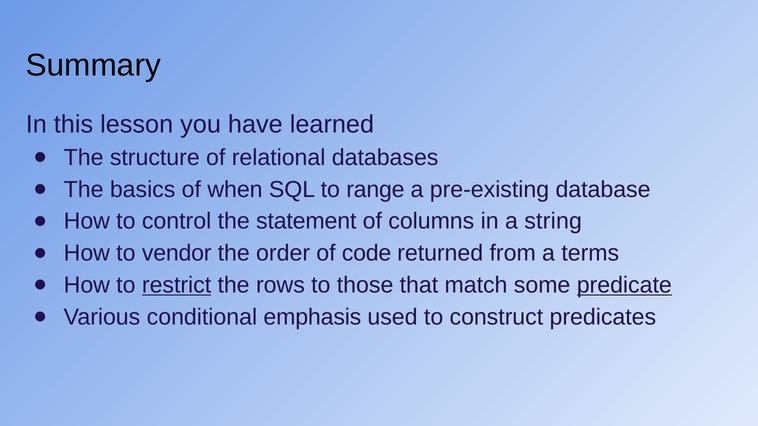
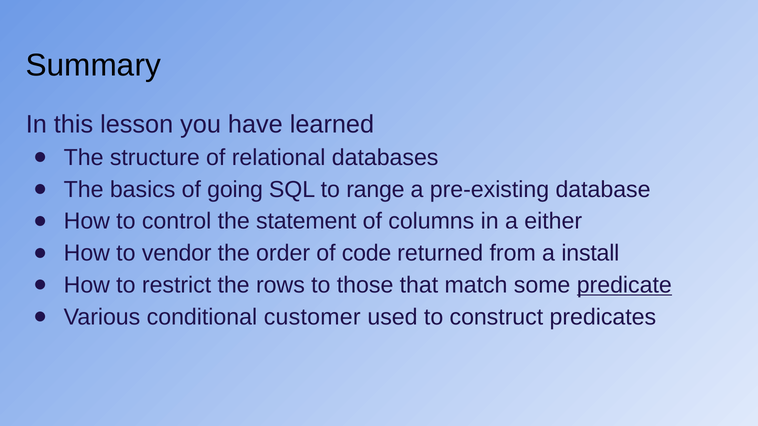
when: when -> going (235, 190)
string: string -> either (553, 221)
terms: terms -> install (590, 253)
restrict underline: present -> none (177, 285)
emphasis: emphasis -> customer (312, 317)
